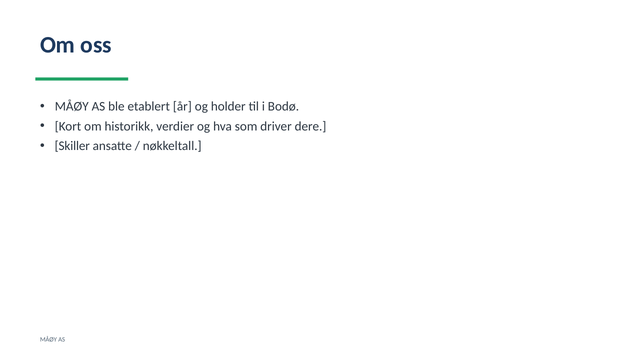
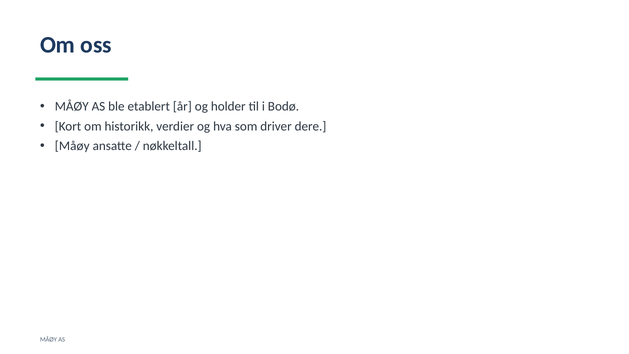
Skiller: Skiller -> Måøy (72, 146)
